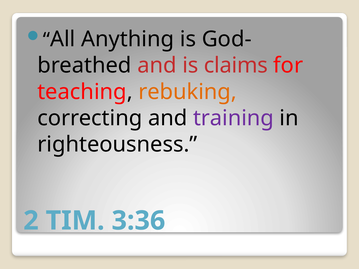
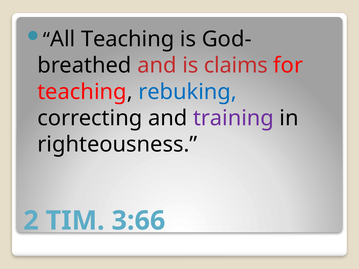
All Anything: Anything -> Teaching (128, 39)
rebuking colour: orange -> blue (188, 92)
3:36: 3:36 -> 3:66 (138, 221)
